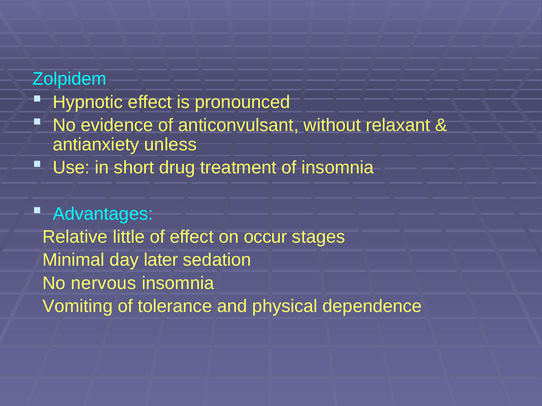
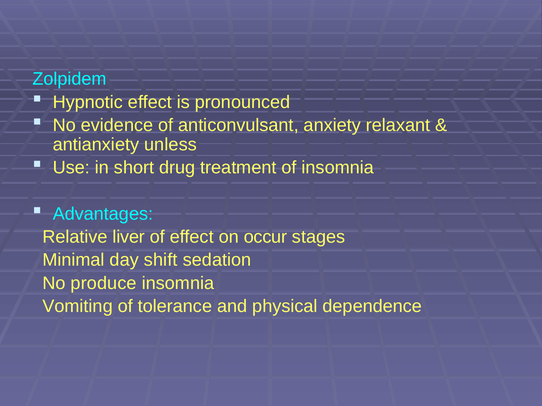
without: without -> anxiety (332, 125)
little: little -> liver (129, 237)
later: later -> shift (161, 260)
nervous: nervous -> produce (104, 283)
